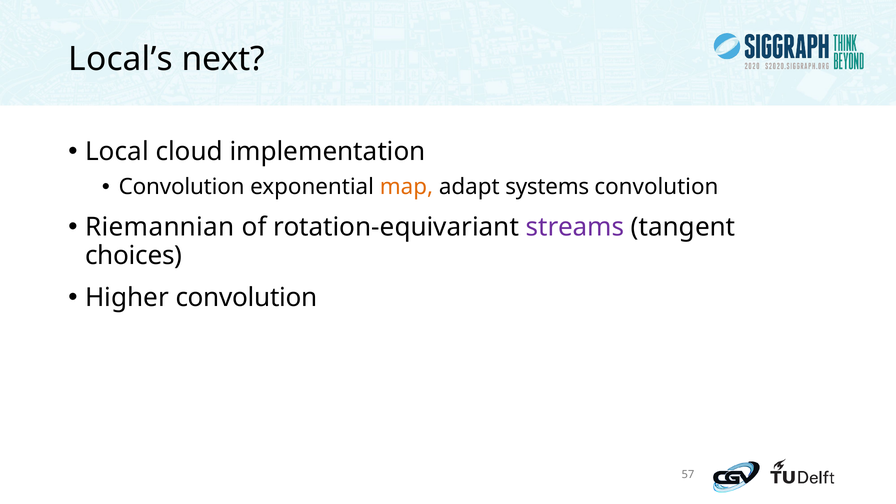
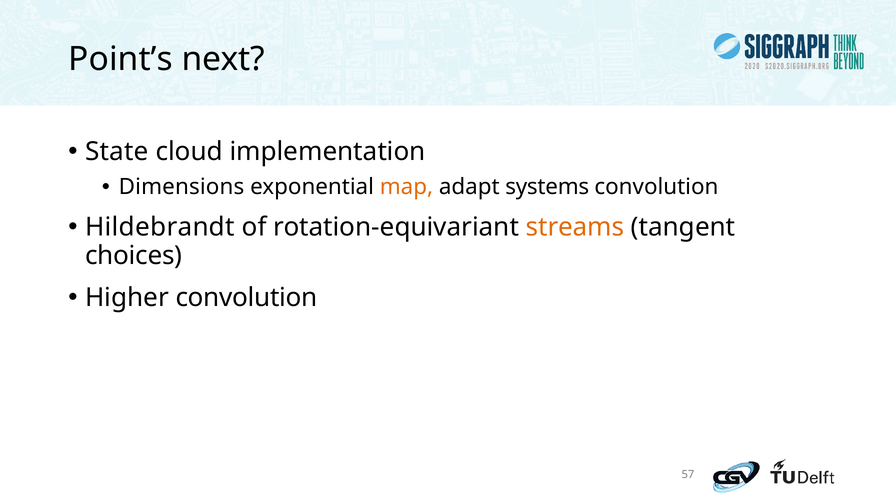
Local’s: Local’s -> Point’s (121, 59)
Local: Local -> State (117, 151)
Convolution: Convolution -> Dimensions (181, 187)
Riemannian: Riemannian -> Hildebrandt (160, 227)
streams colour: purple -> orange (575, 227)
